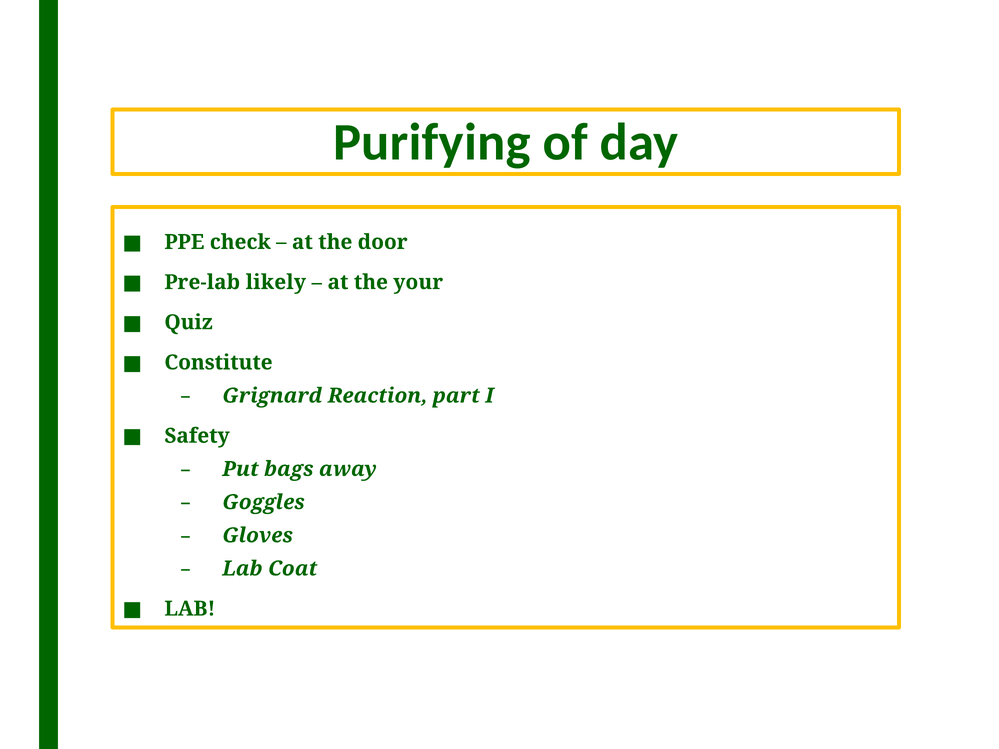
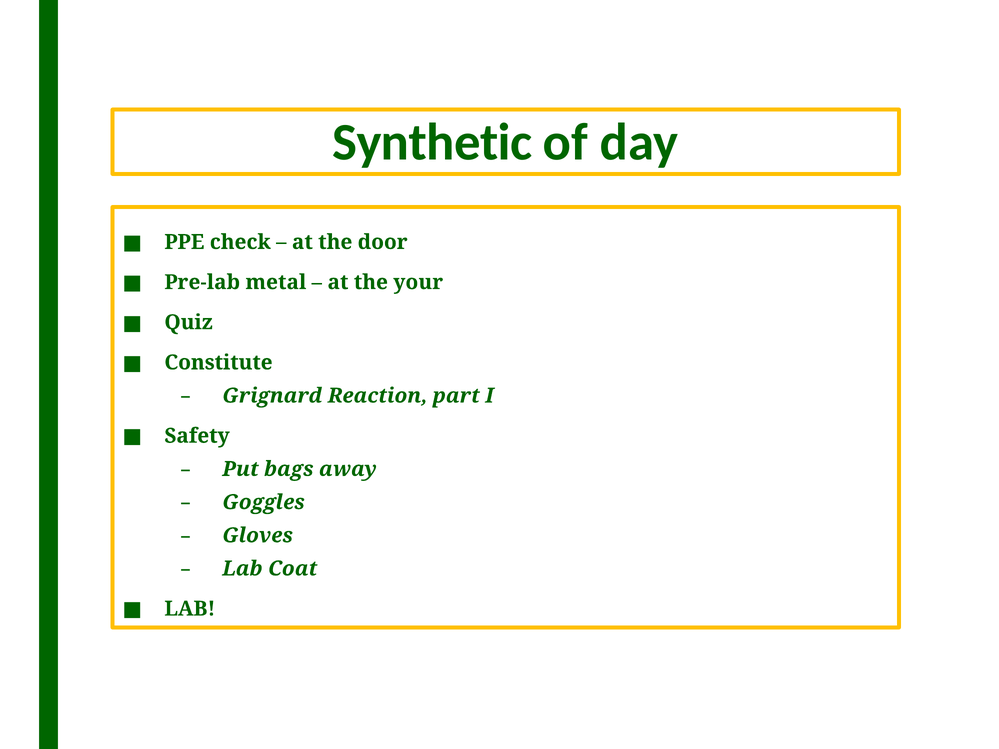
Purifying: Purifying -> Synthetic (432, 142)
likely: likely -> metal (276, 282)
